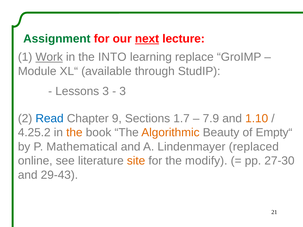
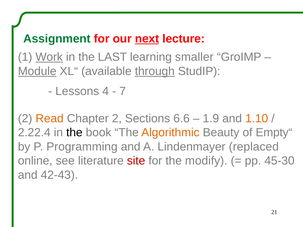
INTO: INTO -> LAST (112, 57)
replace: replace -> smaller (194, 57)
Module underline: none -> present (37, 71)
through underline: none -> present (155, 71)
Lessons 3: 3 -> 4 (106, 91)
3: 3 -> 7 (123, 91)
Read colour: blue -> orange (50, 119)
Chapter 9: 9 -> 2 (117, 119)
1.7: 1.7 -> 6.6 (182, 119)
7.9: 7.9 -> 1.9 (211, 119)
4.25.2: 4.25.2 -> 2.22.4 (34, 133)
the colour: orange -> black (74, 133)
Mathematical: Mathematical -> Programming (82, 147)
site colour: orange -> red (136, 161)
27-30: 27-30 -> 45-30 (279, 161)
29-43: 29-43 -> 42-43 (59, 175)
